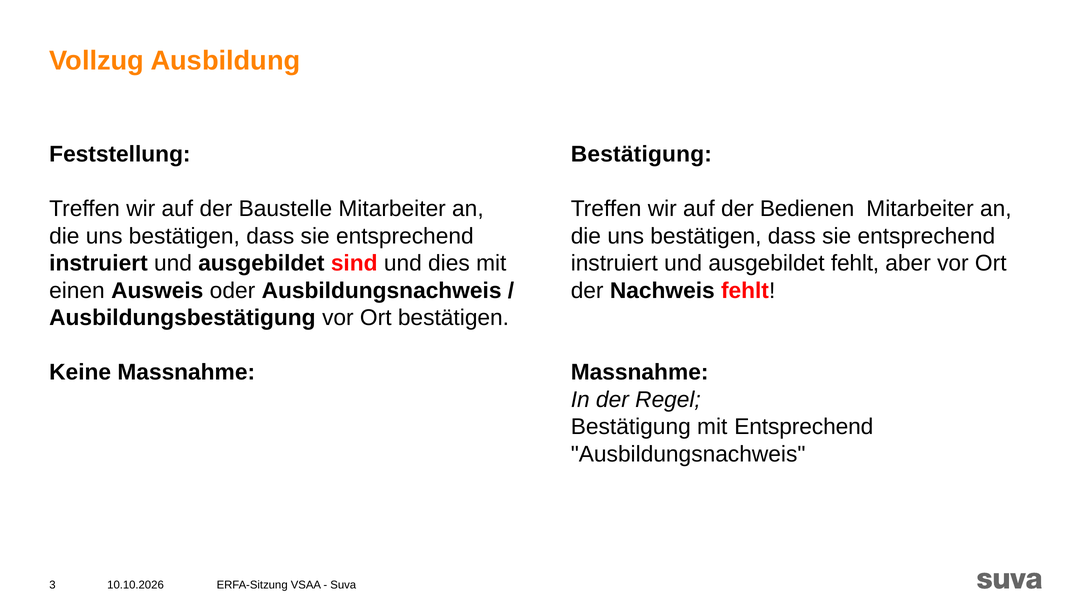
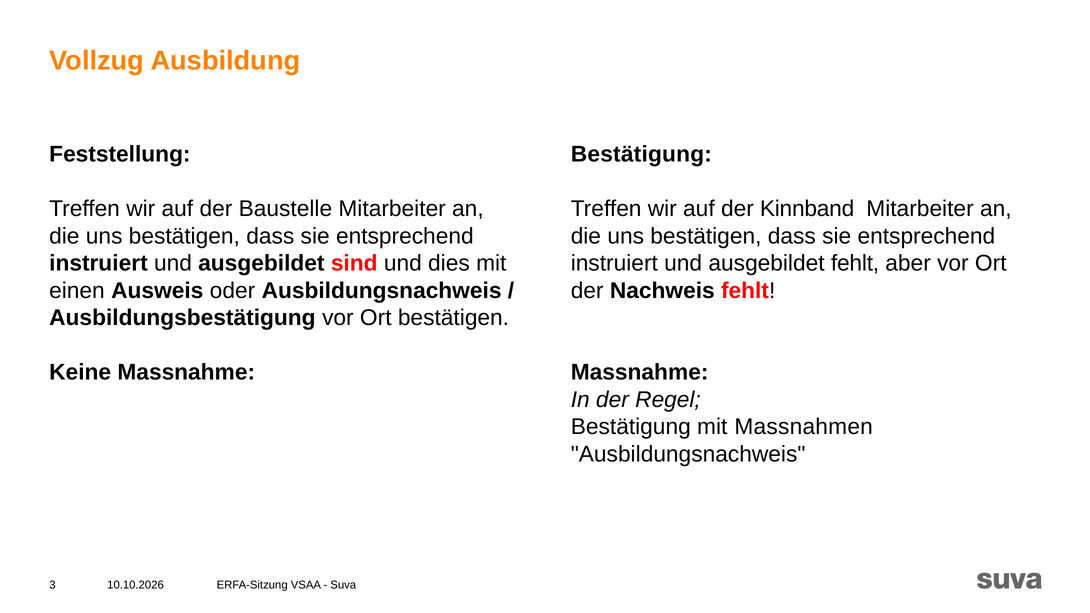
Bedienen: Bedienen -> Kinnband (807, 209)
mit Entsprechend: Entsprechend -> Massnahmen (804, 427)
